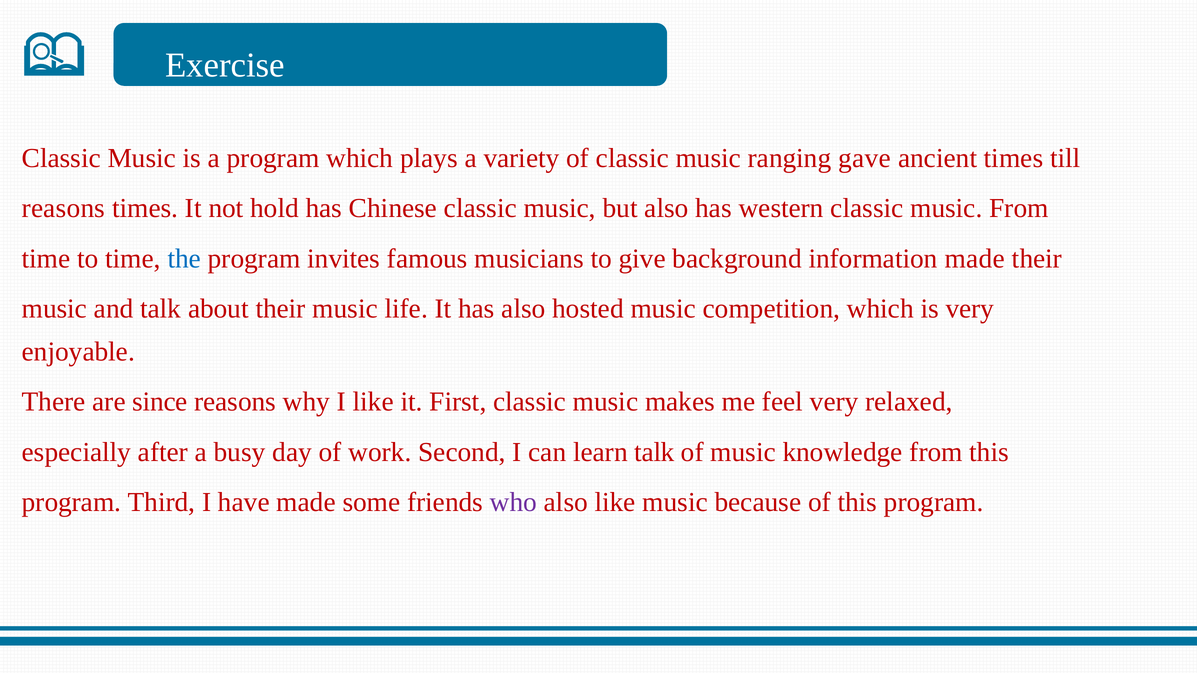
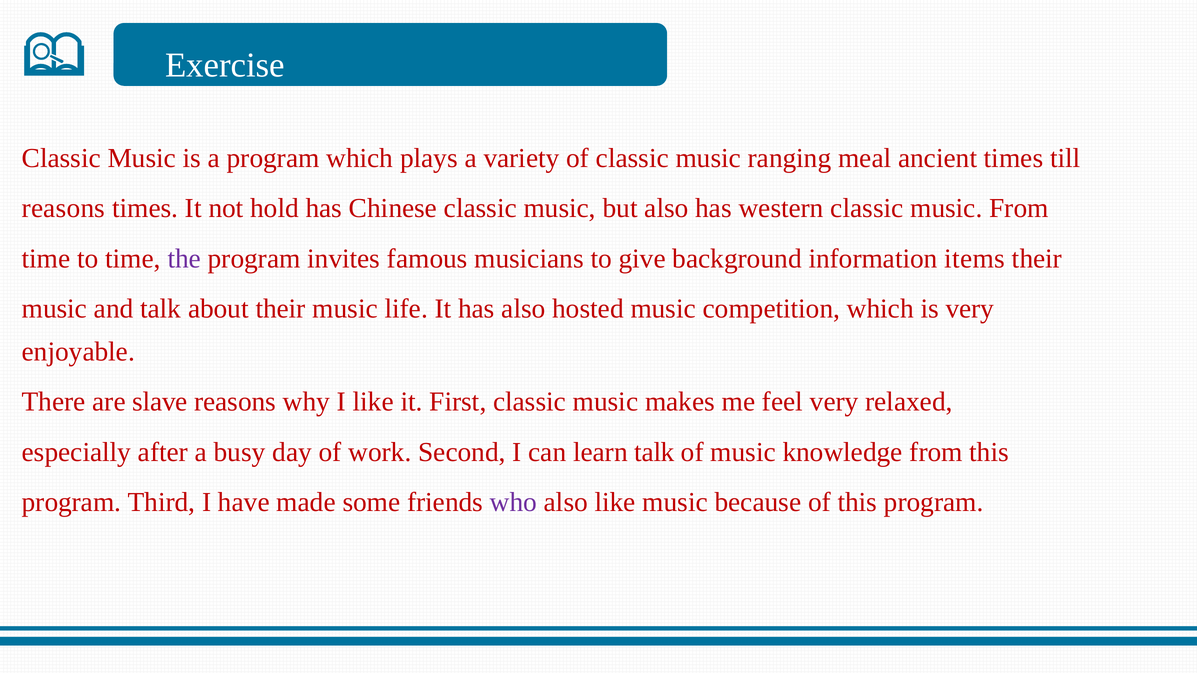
gave: gave -> meal (865, 158)
the colour: blue -> purple (184, 259)
information made: made -> items (975, 259)
since: since -> slave (160, 402)
